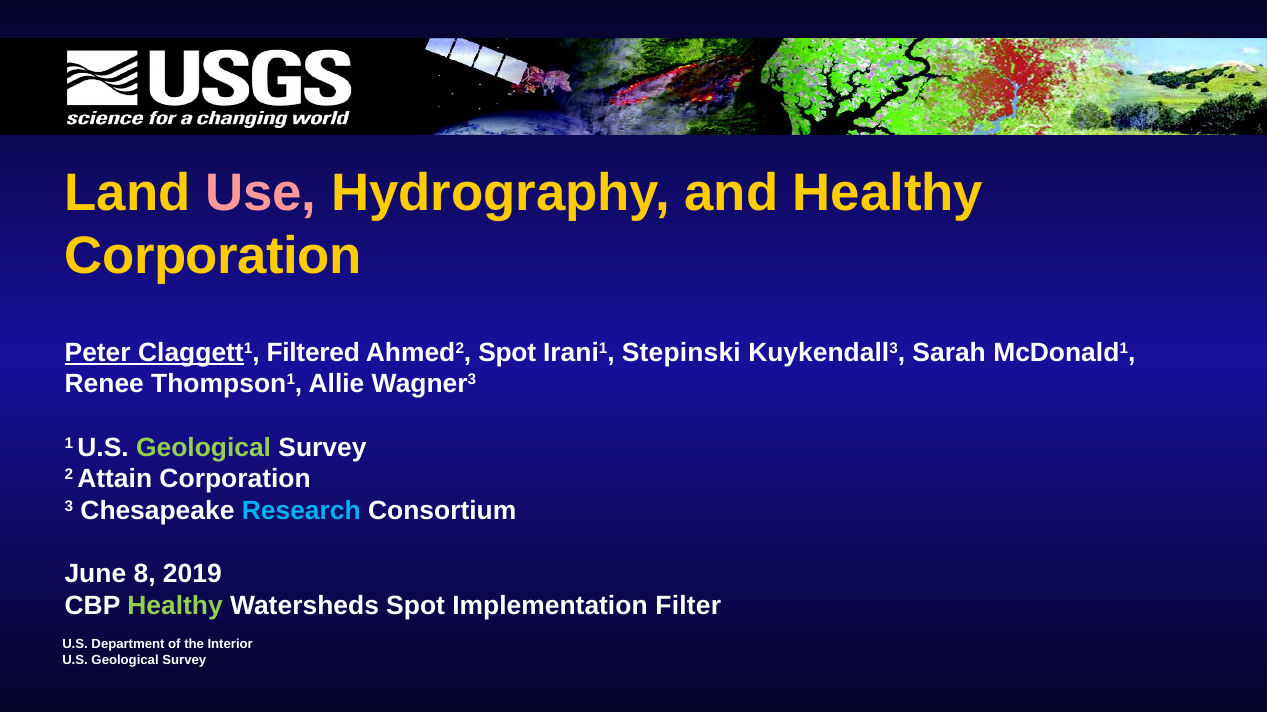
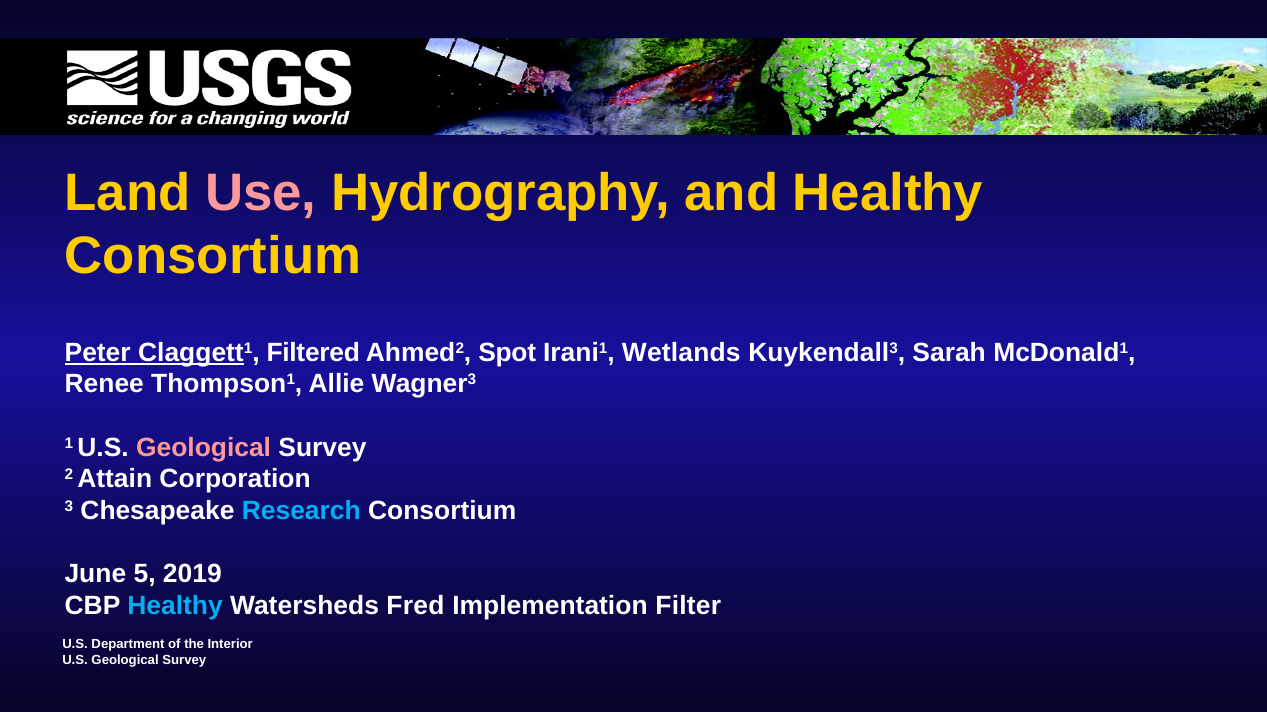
Corporation: Corporation -> Consortium (213, 256)
Stepinski: Stepinski -> Wetlands (681, 353)
Geological colour: light green -> pink (204, 448)
8: 8 -> 5 (145, 575)
Healthy colour: light green -> light blue (175, 606)
Watersheds Spot: Spot -> Fred (415, 606)
